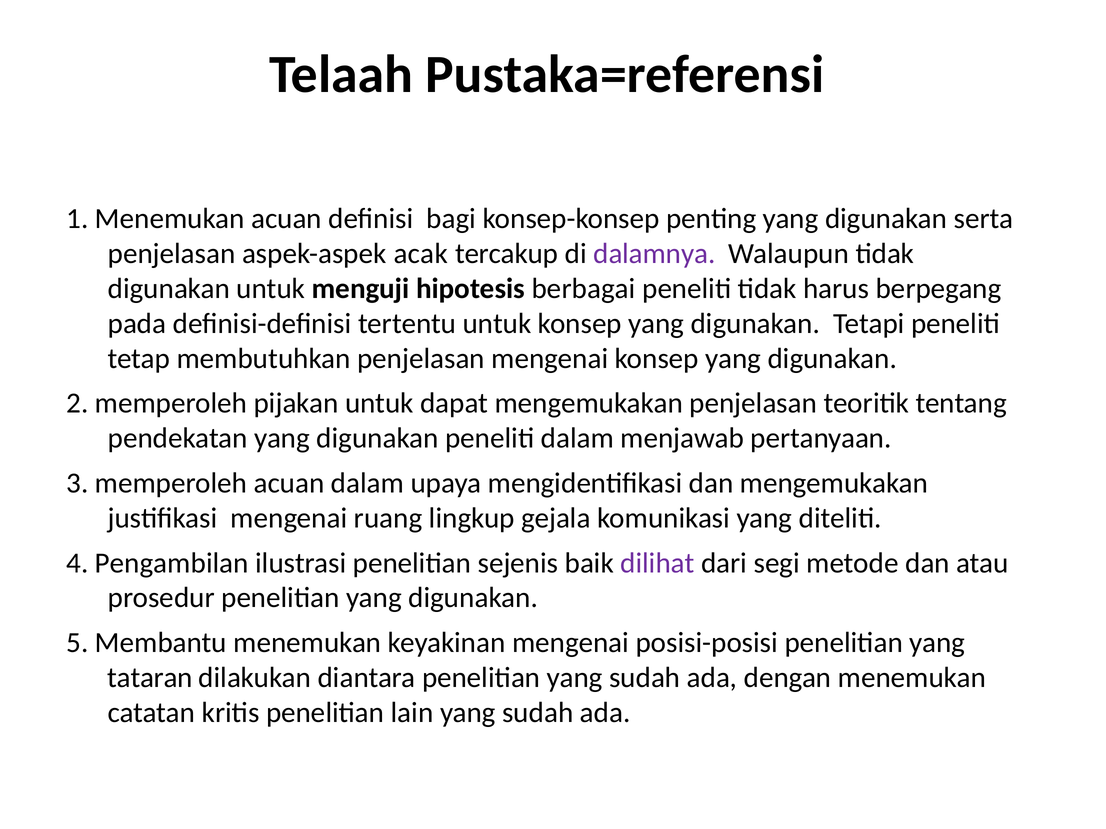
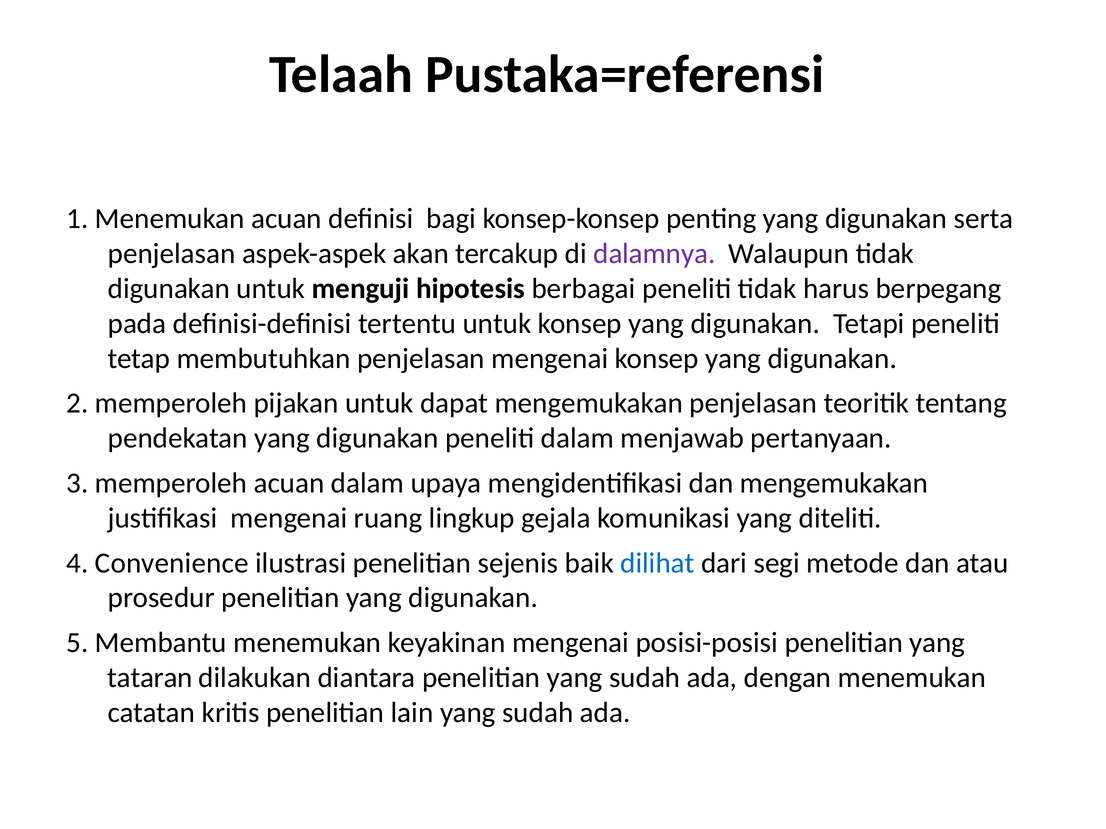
acak: acak -> akan (421, 254)
Pengambilan: Pengambilan -> Convenience (172, 563)
dilihat colour: purple -> blue (658, 563)
